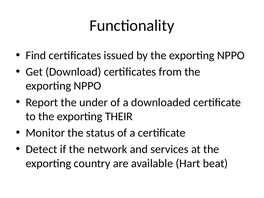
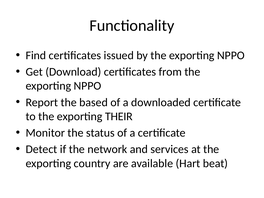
under: under -> based (94, 102)
